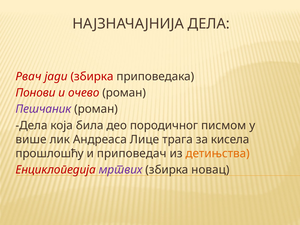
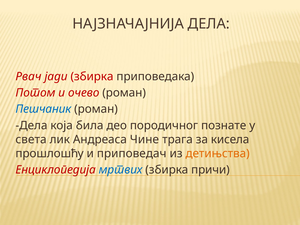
Понови: Понови -> Потом (35, 93)
Пешчаник colour: purple -> blue (43, 109)
писмом: писмом -> познате (224, 125)
више: више -> света (31, 139)
Лице: Лице -> Чине (144, 139)
мртвих colour: purple -> blue (121, 170)
новац: новац -> причи (210, 170)
